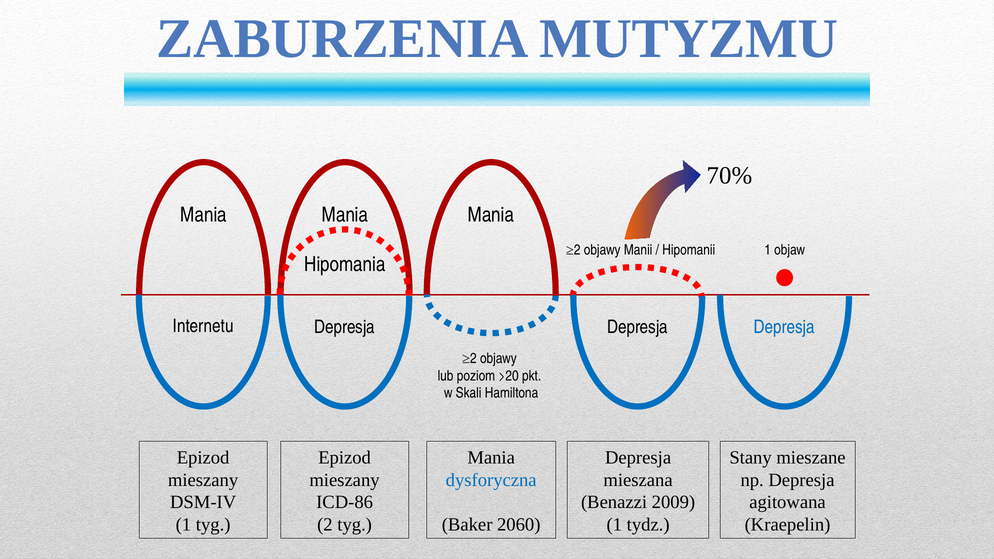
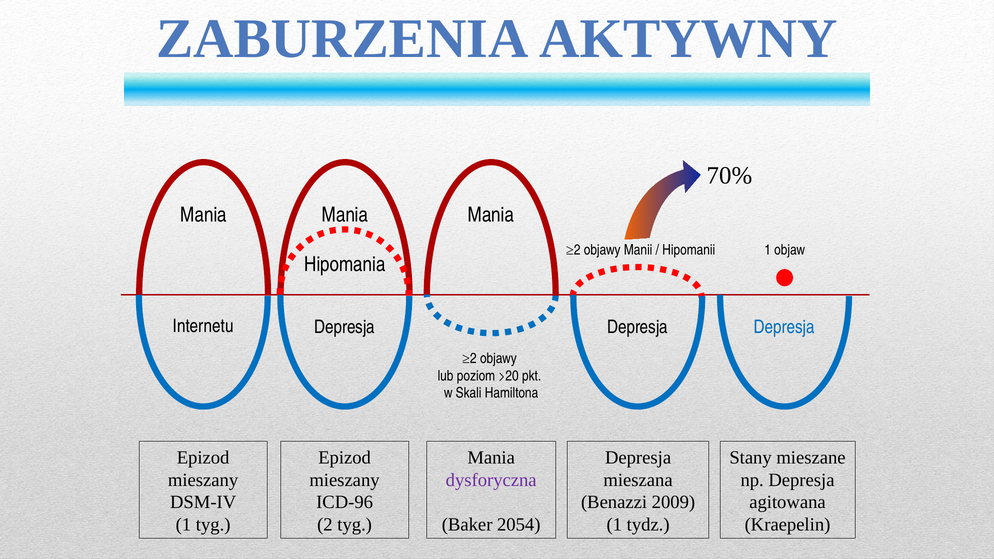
MUTYZMU: MUTYZMU -> AKTYWNY (689, 39)
dysforyczna colour: blue -> purple (491, 480)
ICD-86: ICD-86 -> ICD-96 (345, 502)
2060: 2060 -> 2054 (519, 525)
